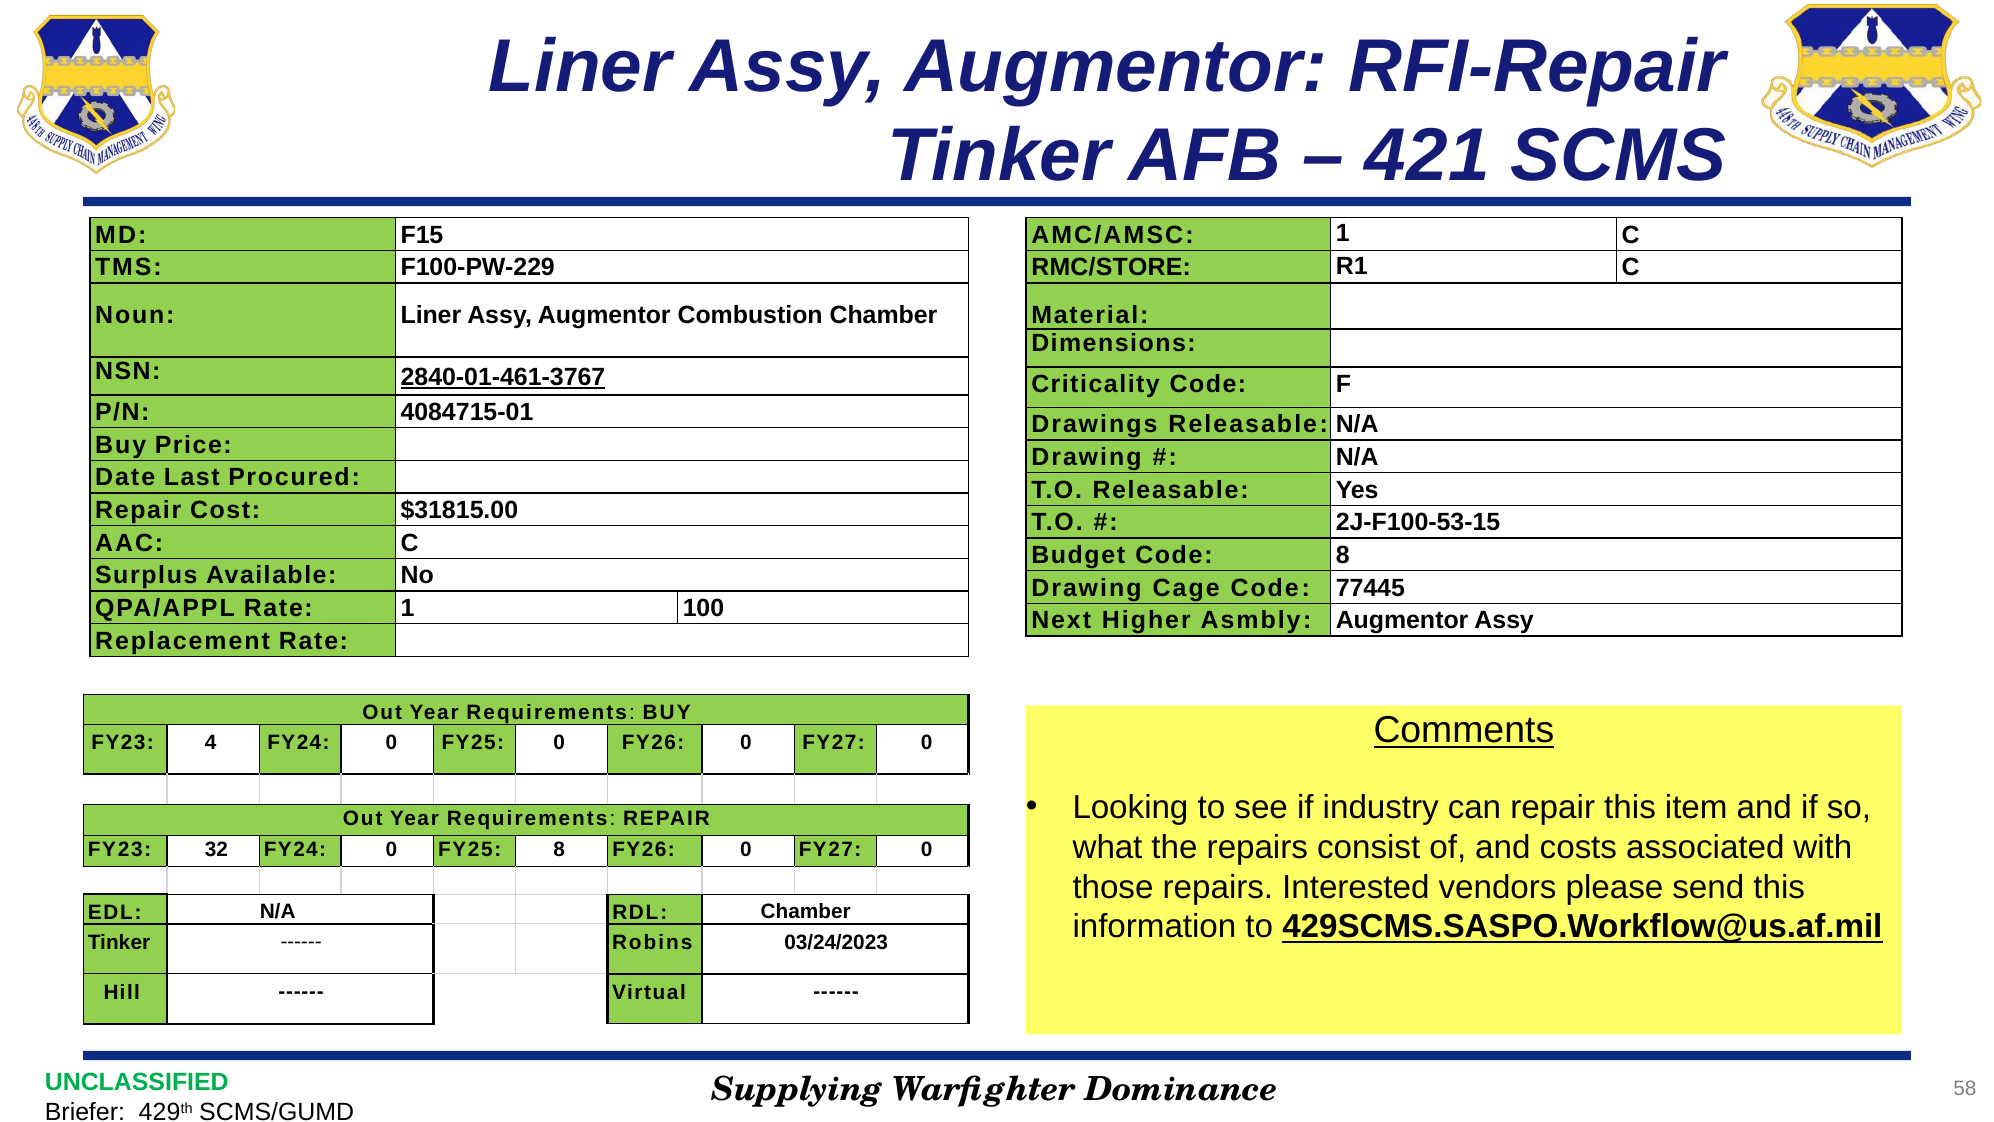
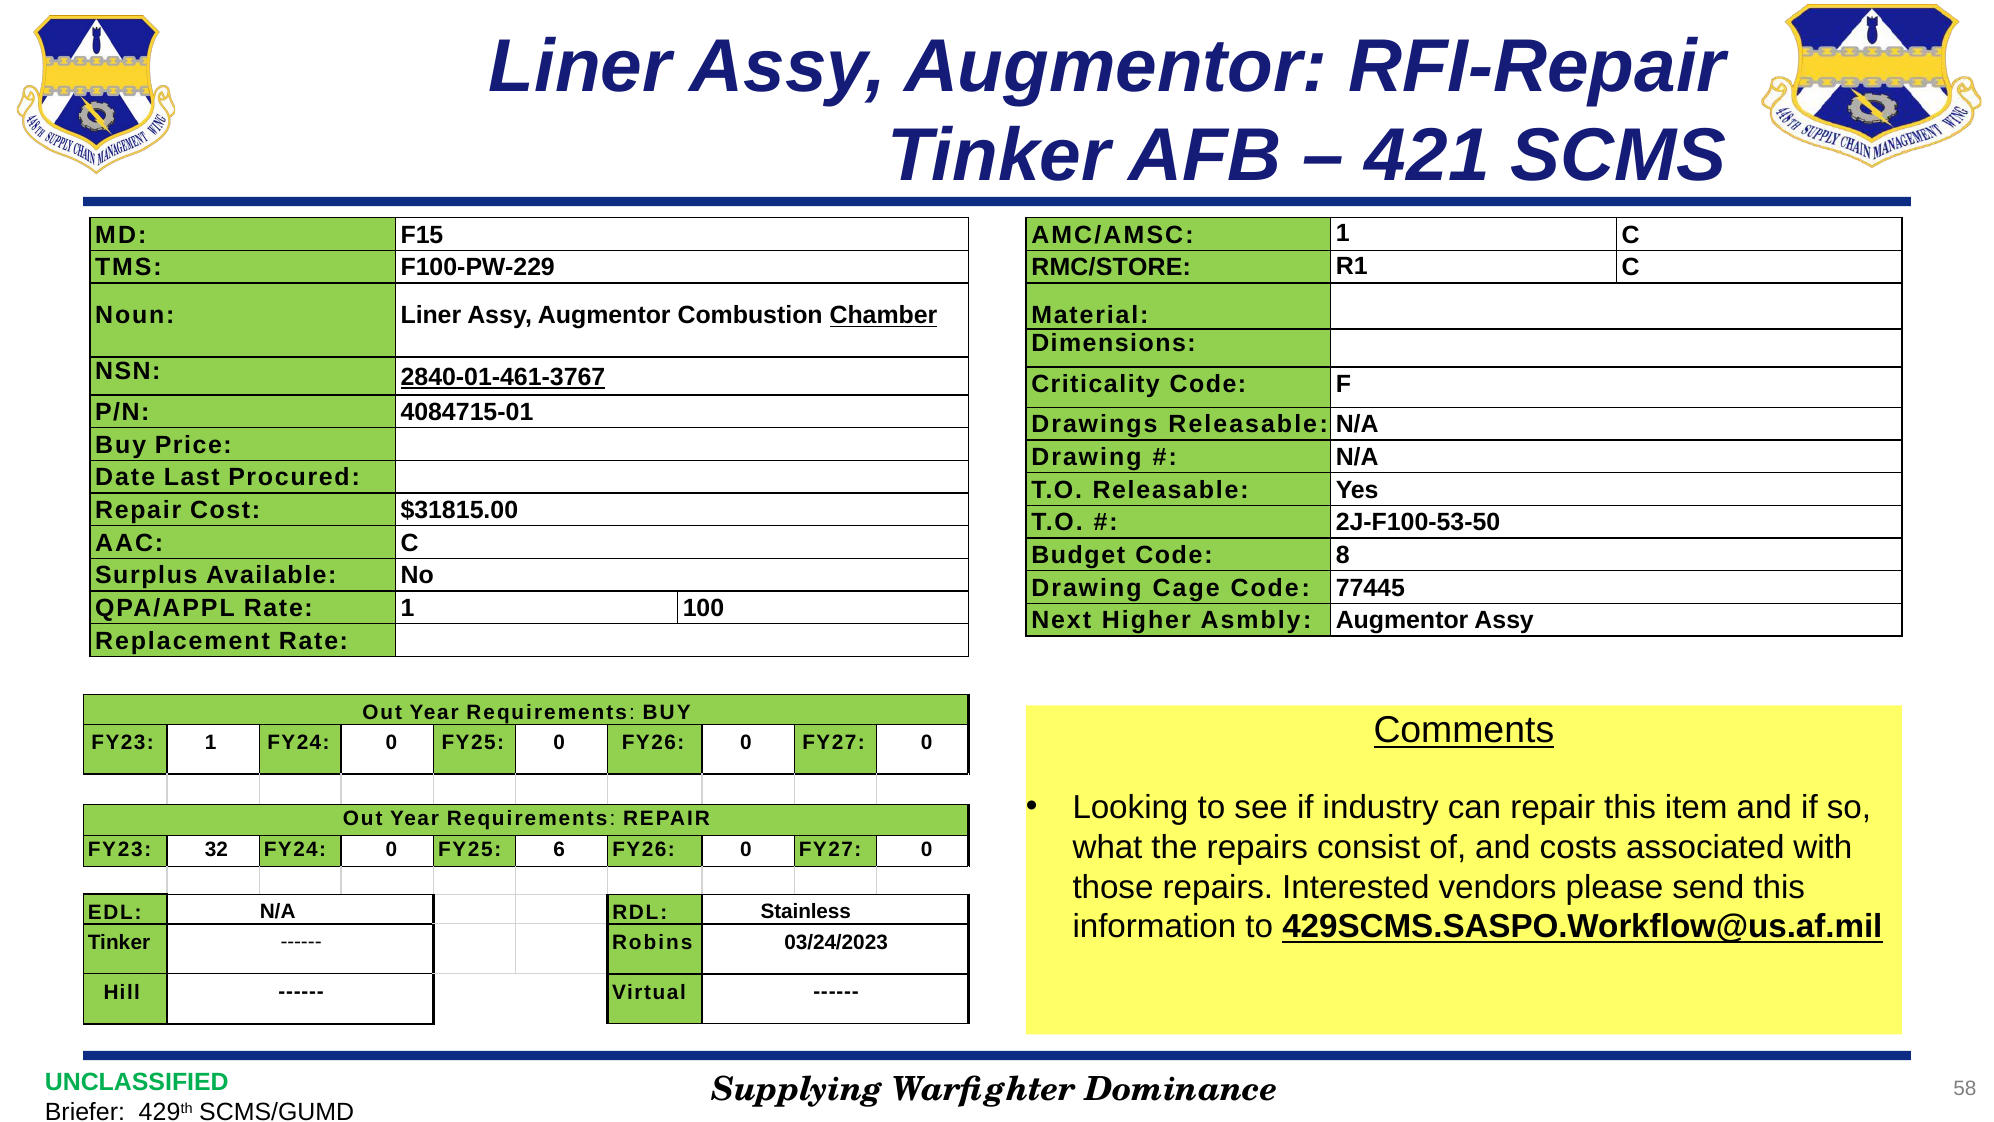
Chamber underline: none -> present (883, 315)
2J-F100-53-15: 2J-F100-53-15 -> 2J-F100-53-50 (1418, 522)
FY23 4: 4 -> 1 (211, 742)
FY25 8: 8 -> 6 (559, 850)
RDL Chamber: Chamber -> Stainless (806, 912)
